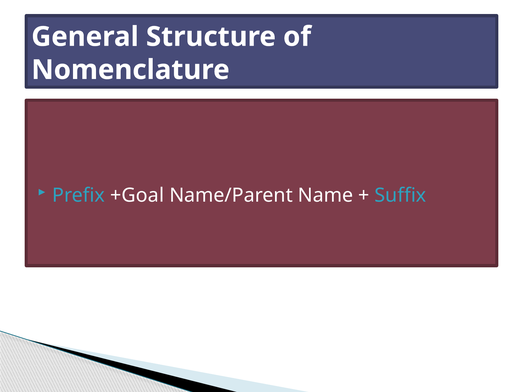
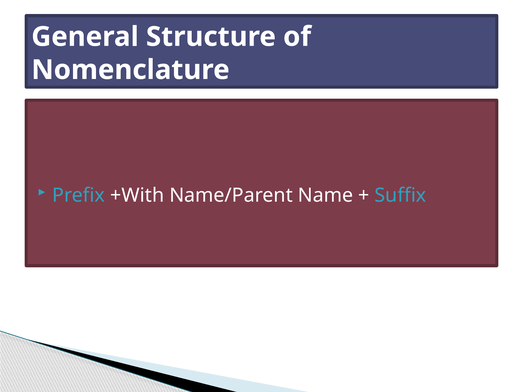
+Goal: +Goal -> +With (137, 195)
